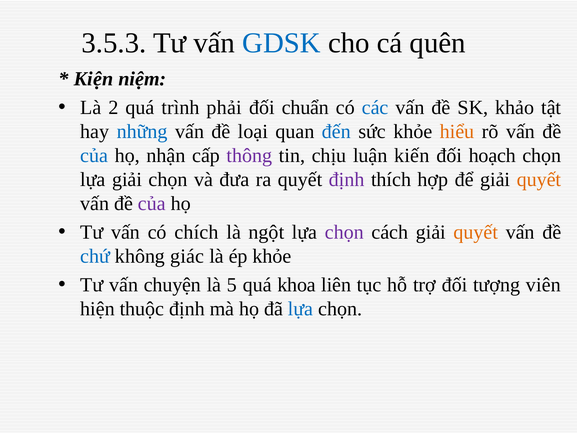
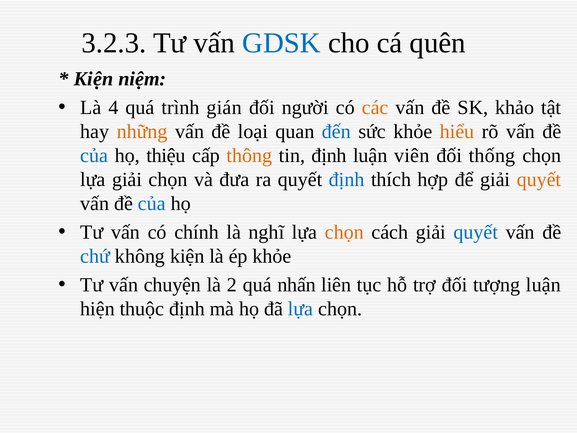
3.5.3: 3.5.3 -> 3.2.3 (114, 43)
2: 2 -> 4 (114, 107)
phải: phải -> gián (224, 107)
chuẩn: chuẩn -> người (305, 107)
các colour: blue -> orange (375, 107)
những colour: blue -> orange (142, 131)
nhận: nhận -> thiệu (166, 155)
thông colour: purple -> orange (249, 155)
tin chịu: chịu -> định (329, 155)
kiến: kiến -> viên (412, 155)
hoạch: hoạch -> thống (492, 155)
định colour: purple -> blue (347, 179)
của colour: purple -> blue (152, 203)
chích: chích -> chính (197, 232)
ngột: ngột -> nghĩ (266, 232)
chọn colour: purple -> orange (344, 232)
quyết colour: orange -> blue (476, 232)
không giác: giác -> kiện (187, 256)
5: 5 -> 2 (232, 285)
khoa: khoa -> nhấn (297, 285)
tượng viên: viên -> luận (543, 285)
